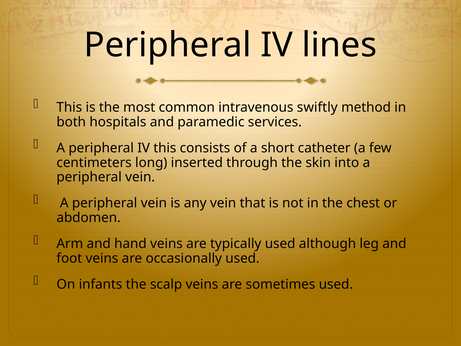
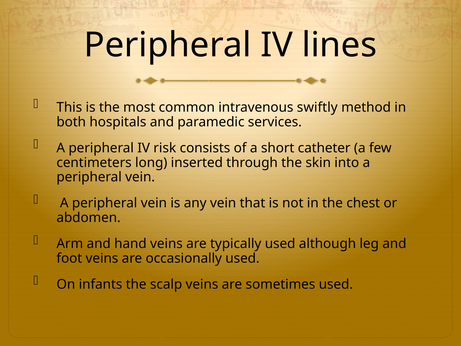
IV this: this -> risk (165, 148)
